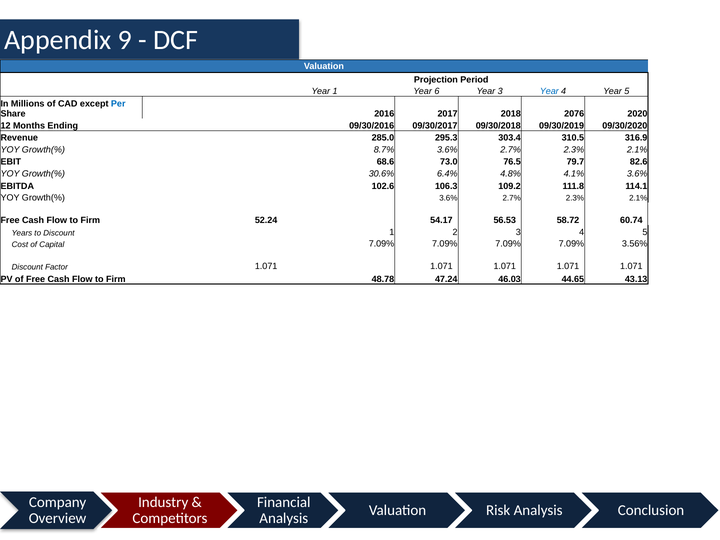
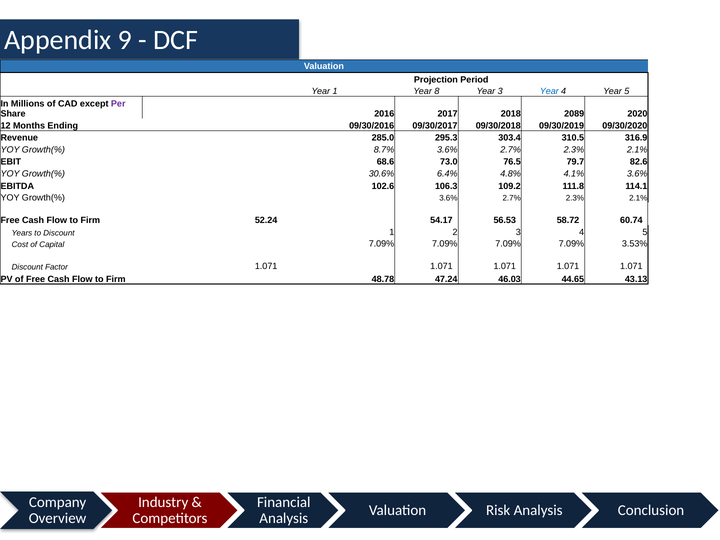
6: 6 -> 8 (437, 91)
Per colour: blue -> purple (118, 104)
2076: 2076 -> 2089 (574, 114)
3.56%: 3.56% -> 3.53% (635, 244)
